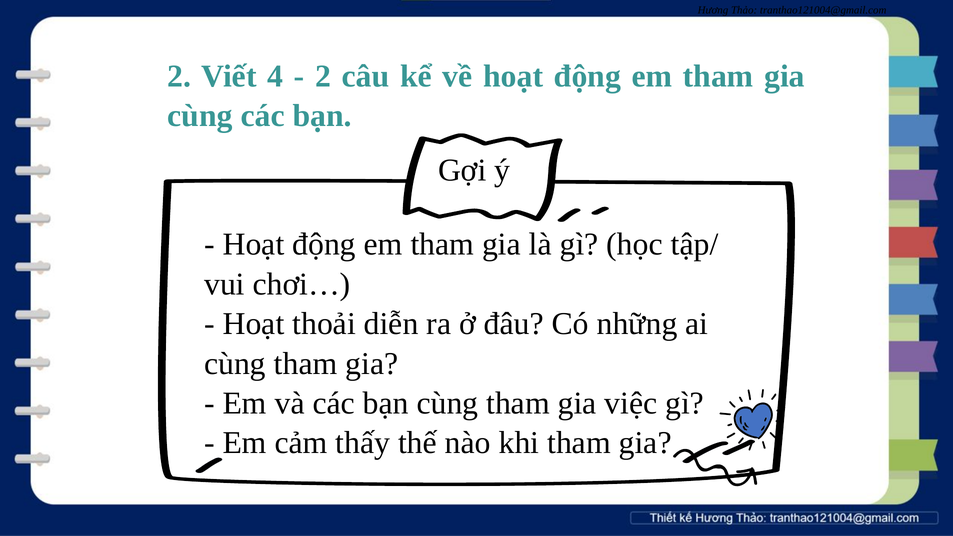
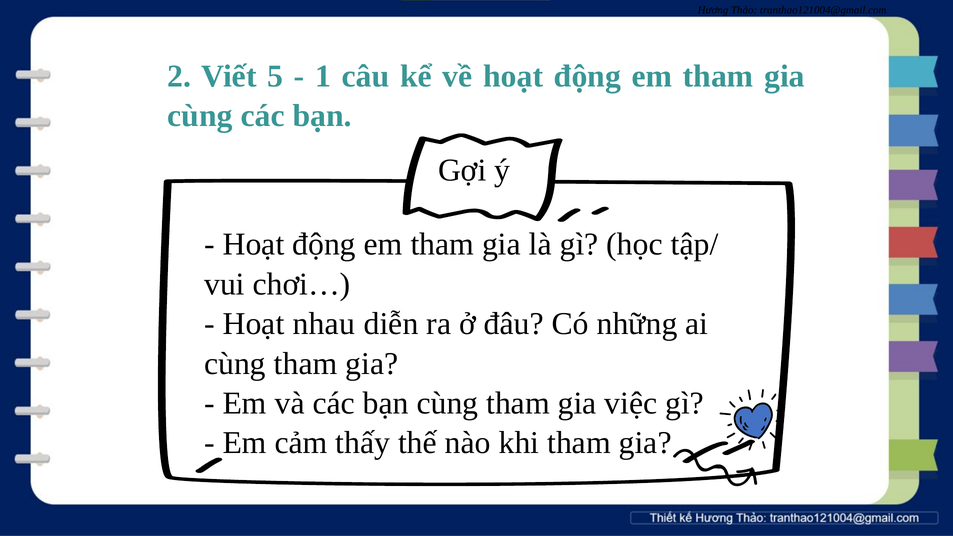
4: 4 -> 5 (275, 76)
2: 2 -> 1 (323, 76)
thoải: thoải -> nhau (324, 324)
